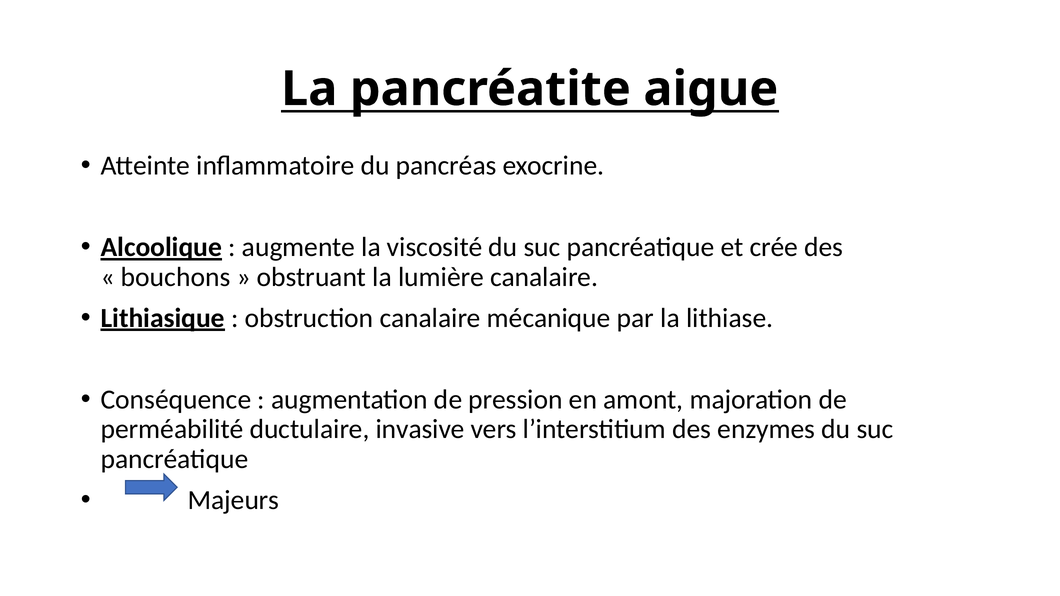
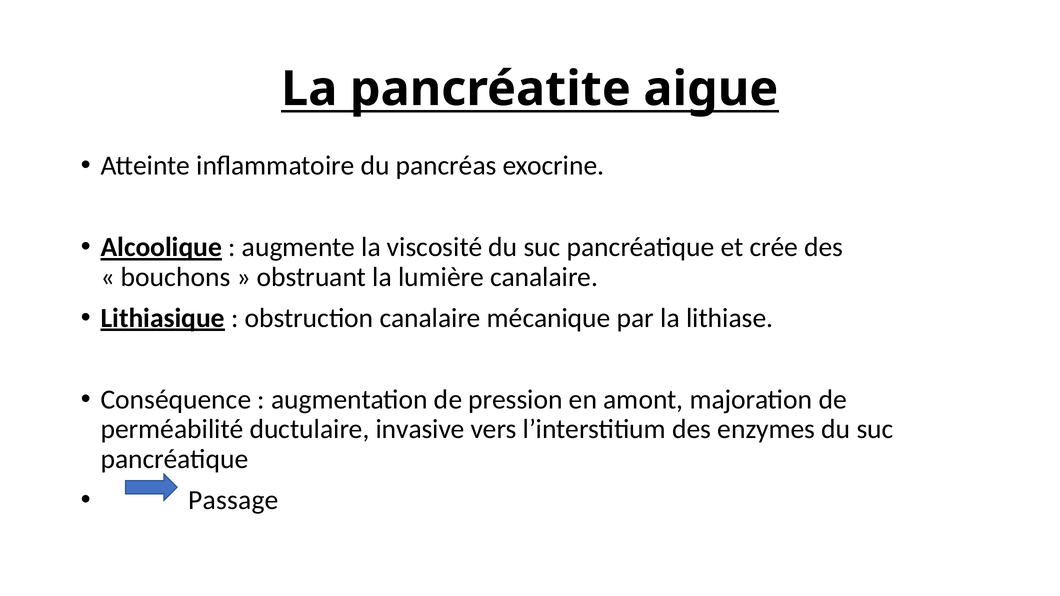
Majeurs: Majeurs -> Passage (233, 500)
